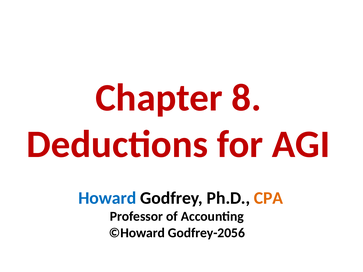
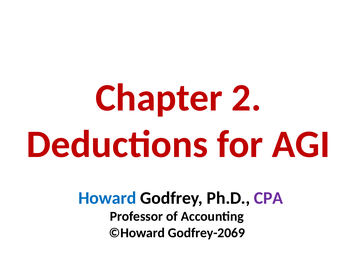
8: 8 -> 2 (246, 98)
CPA colour: orange -> purple (268, 198)
Godfrey-2056: Godfrey-2056 -> Godfrey-2069 (206, 233)
